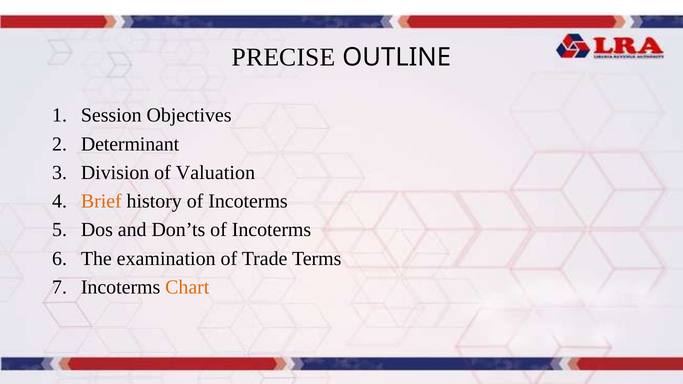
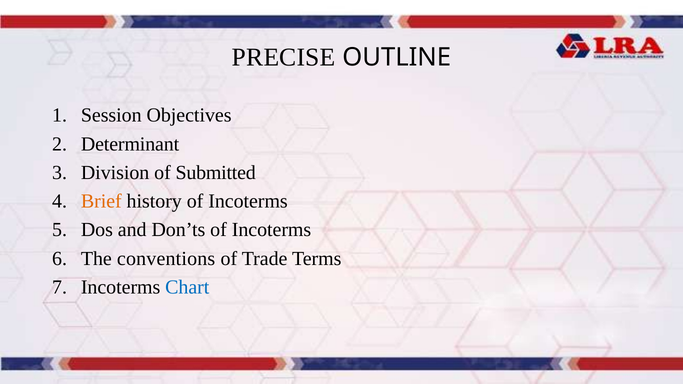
Valuation: Valuation -> Submitted (216, 173)
examination: examination -> conventions (166, 259)
Chart colour: orange -> blue (187, 287)
